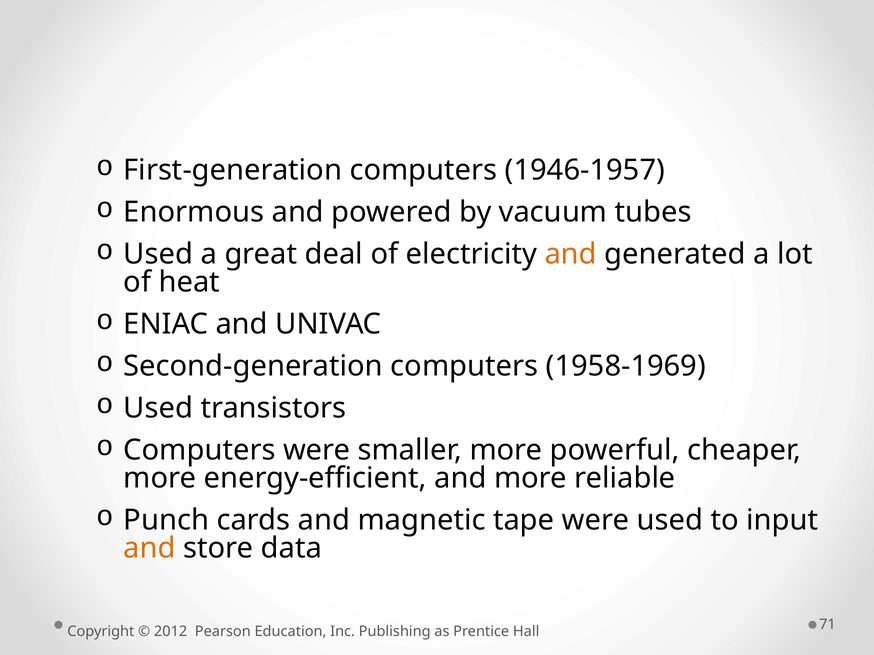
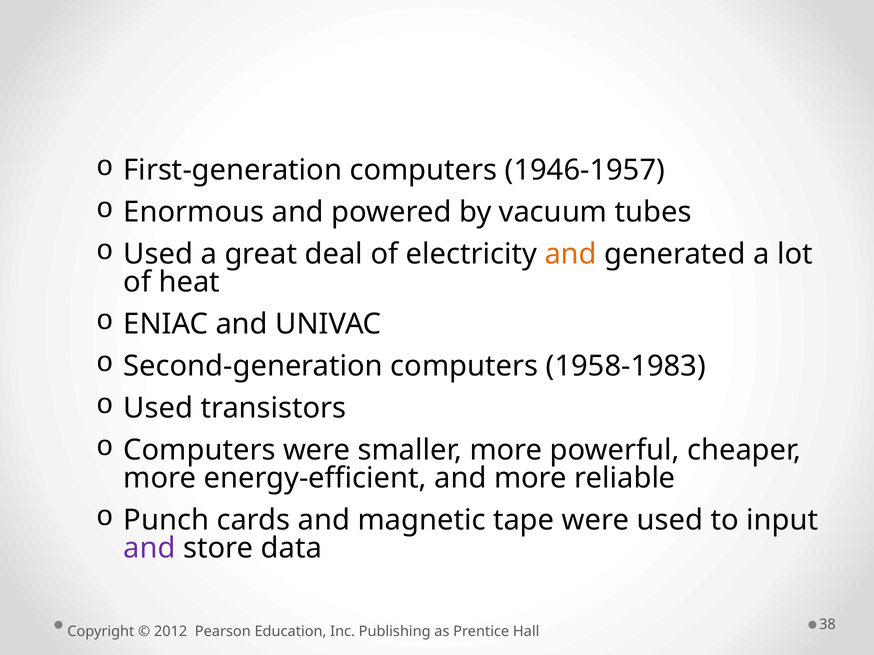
1958-1969: 1958-1969 -> 1958-1983 (626, 366)
and colour: orange -> purple (150, 549)
71: 71 -> 38 (828, 625)
